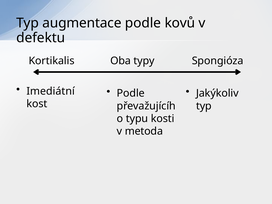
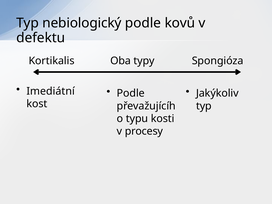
augmentace: augmentace -> nebiologický (82, 23)
metoda: metoda -> procesy (144, 131)
